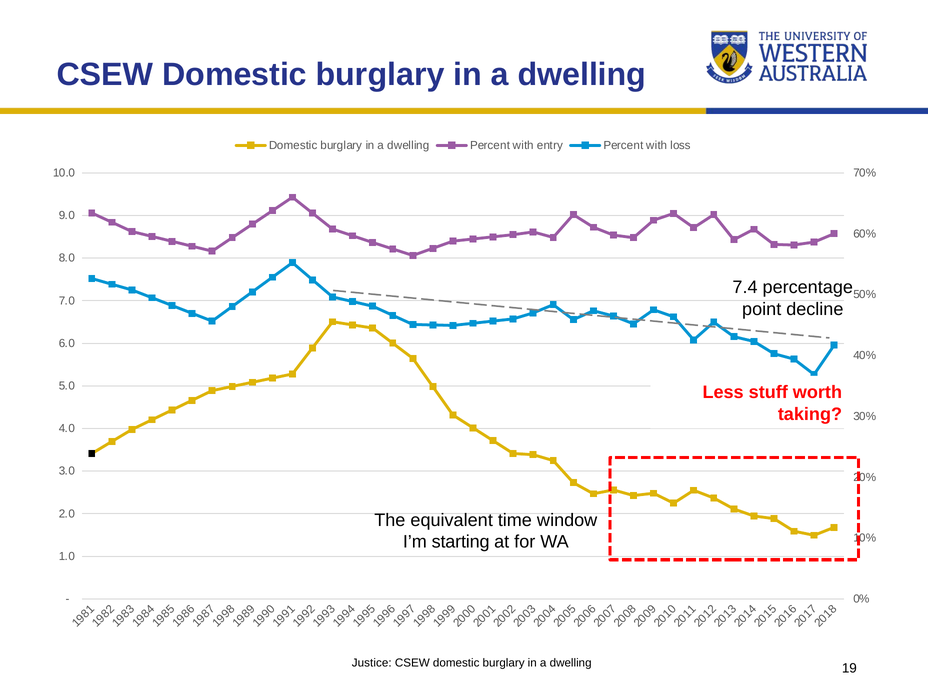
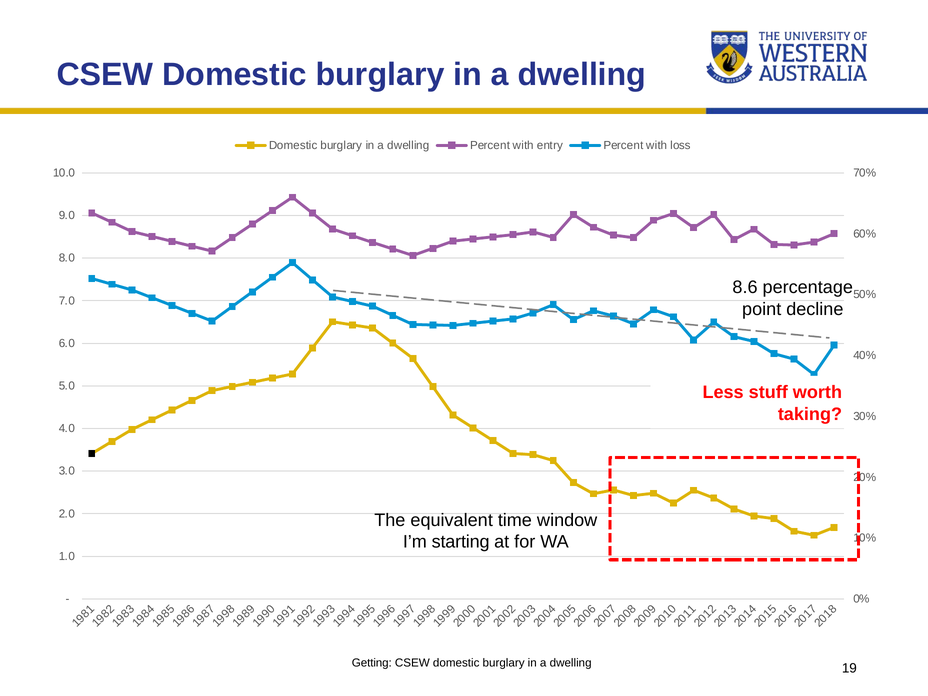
7.4: 7.4 -> 8.6 (745, 287)
Justice: Justice -> Getting (372, 663)
